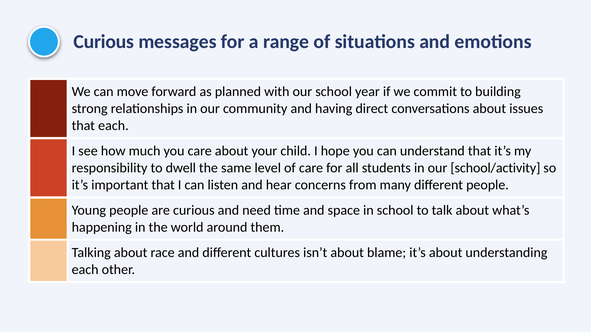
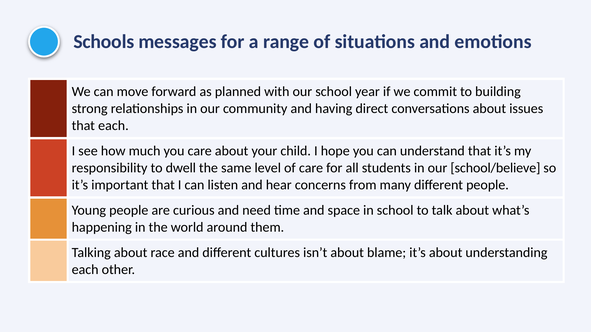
Curious: Curious -> Schools (104, 42)
school/activity: school/activity -> school/believe (495, 168)
